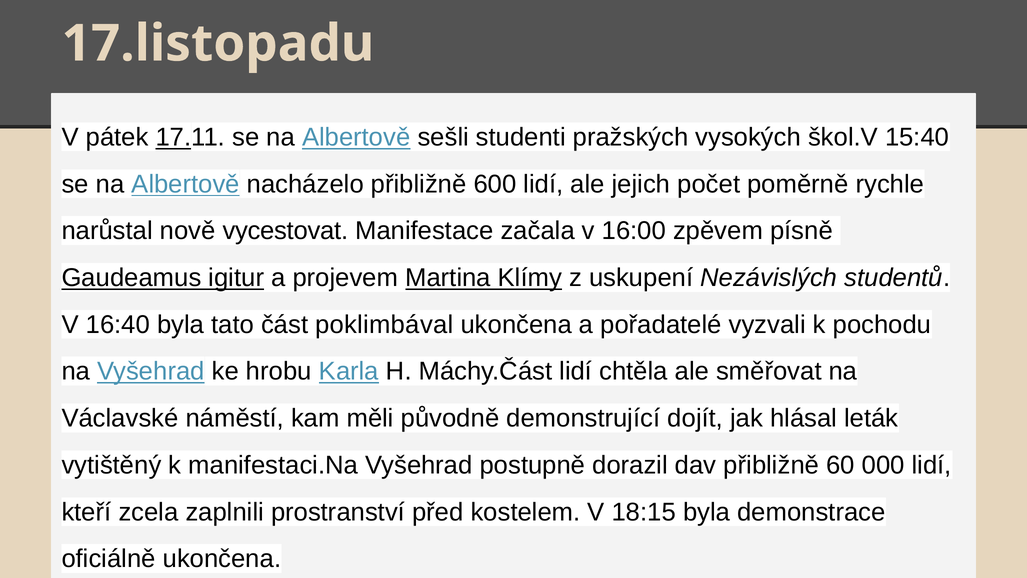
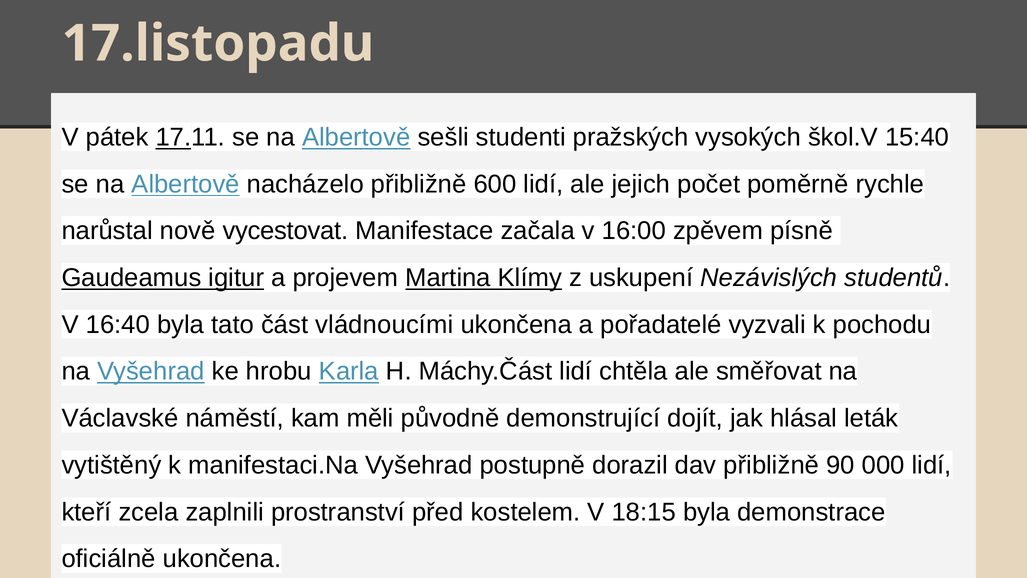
poklimbával: poklimbával -> vládnoucími (384, 324)
60: 60 -> 90 (840, 465)
